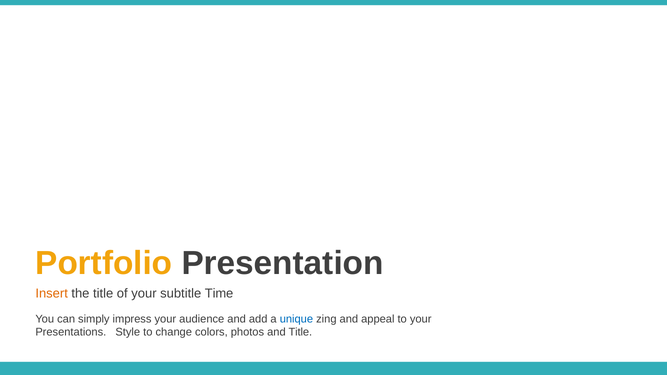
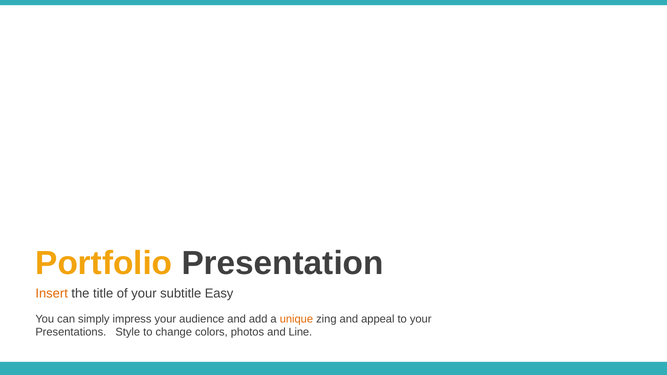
Time: Time -> Easy (219, 294)
unique colour: blue -> orange (296, 319)
and Title: Title -> Line (300, 332)
